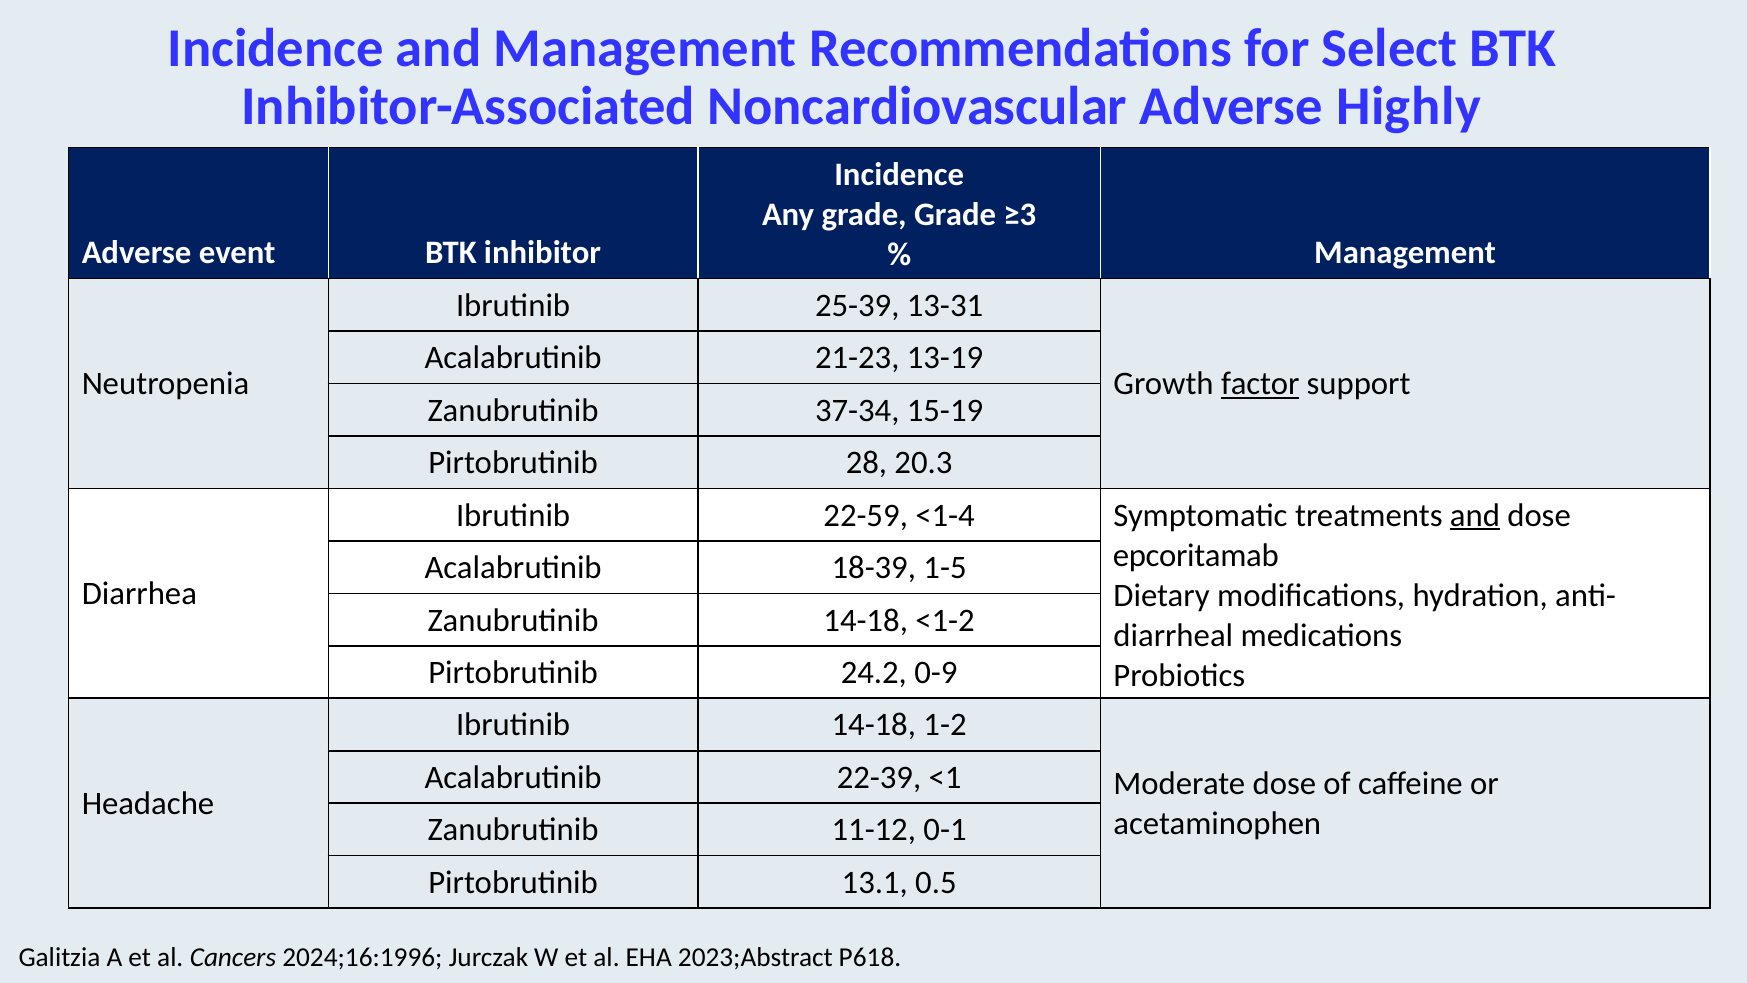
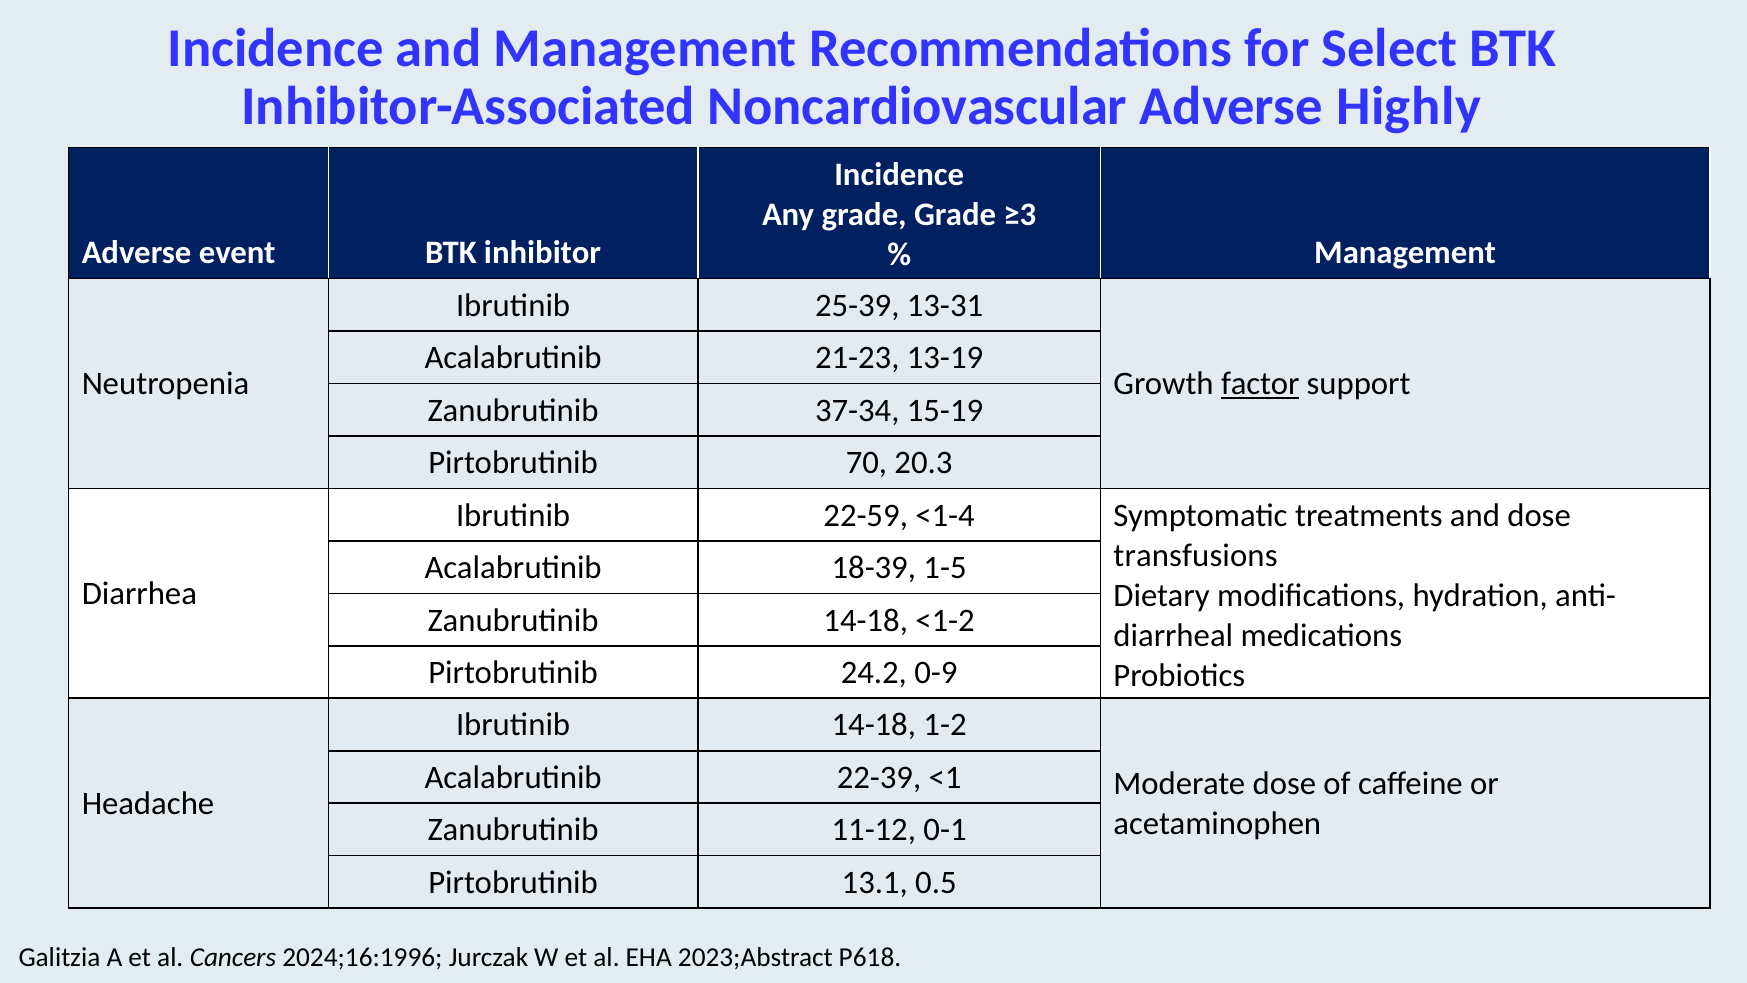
28: 28 -> 70 (866, 463)
and underline: present -> none (1475, 515)
epcoritamab: epcoritamab -> transfusions (1196, 555)
